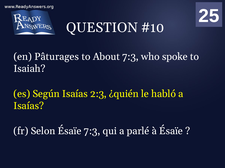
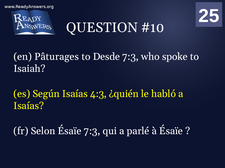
About: About -> Desde (106, 57)
2:3: 2:3 -> 4:3 (98, 94)
